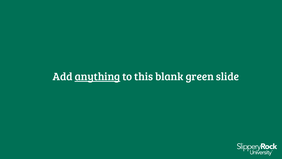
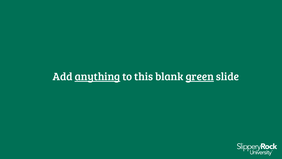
green underline: none -> present (200, 76)
